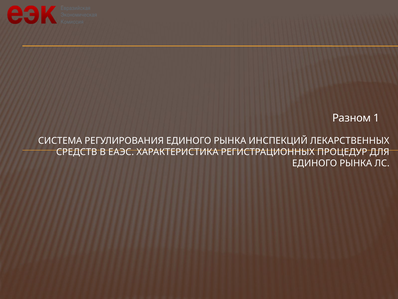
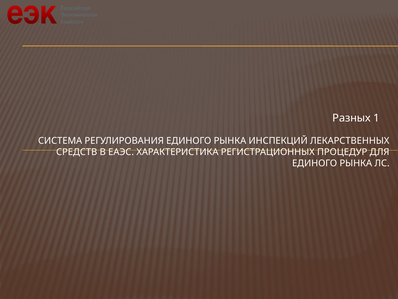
Разном: Разном -> Разных (352, 118)
